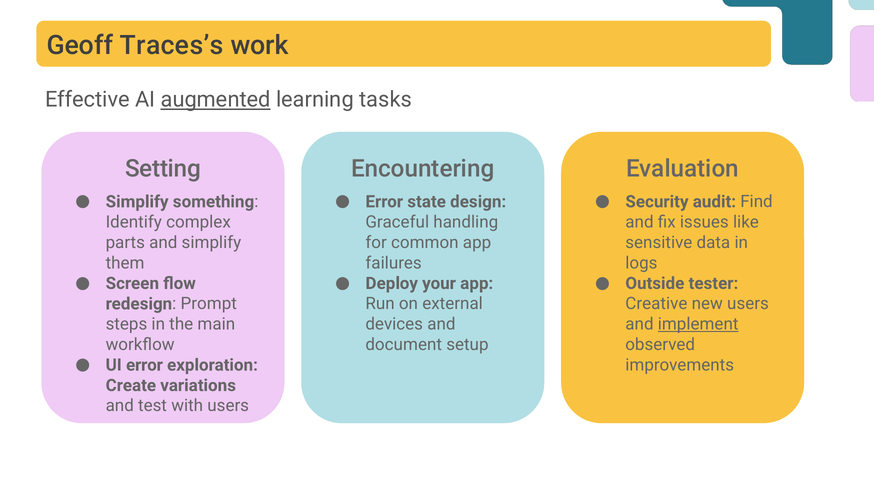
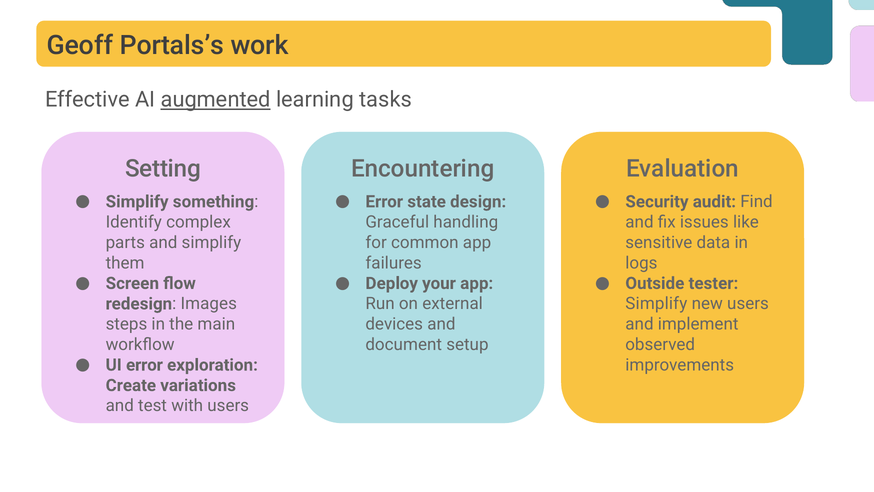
Traces’s: Traces’s -> Portals’s (172, 46)
Prompt: Prompt -> Images (209, 304)
Creative: Creative -> Simplify (656, 304)
implement underline: present -> none (698, 324)
